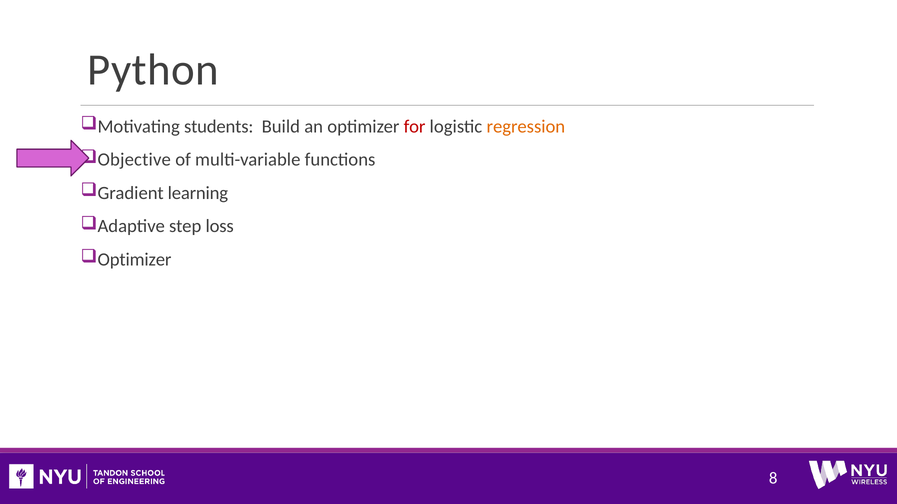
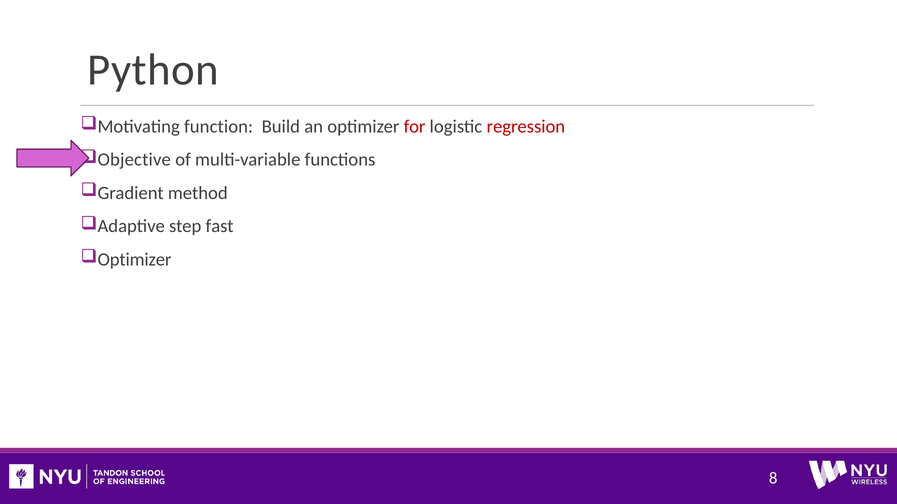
students: students -> function (219, 127)
regression colour: orange -> red (526, 127)
learning: learning -> method (198, 193)
loss: loss -> fast (220, 226)
